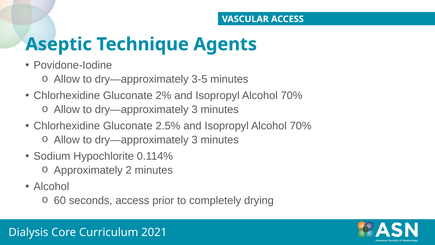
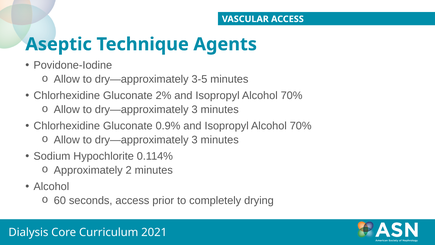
2.5%: 2.5% -> 0.9% (168, 126)
